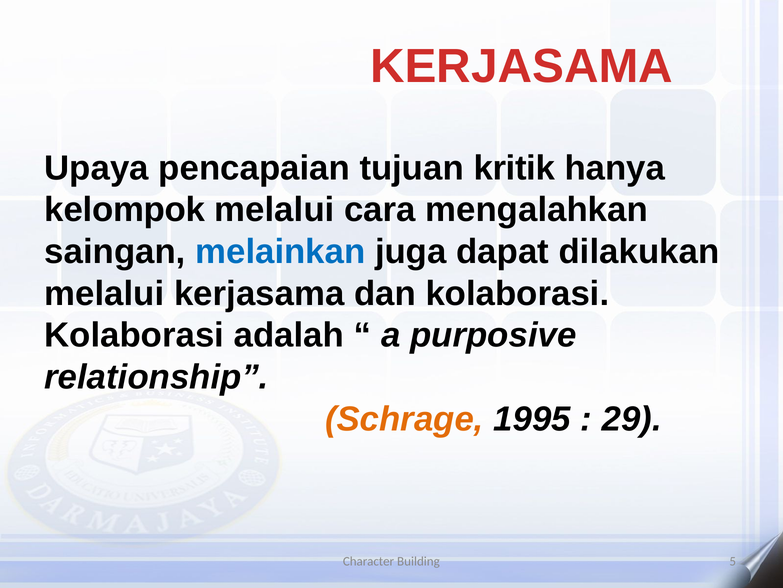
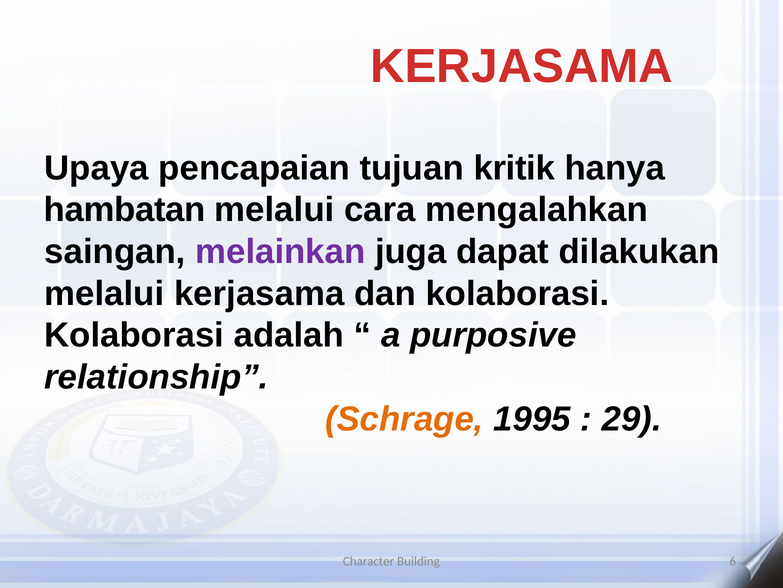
kelompok: kelompok -> hambatan (125, 210)
melainkan colour: blue -> purple (280, 251)
5: 5 -> 6 (733, 561)
